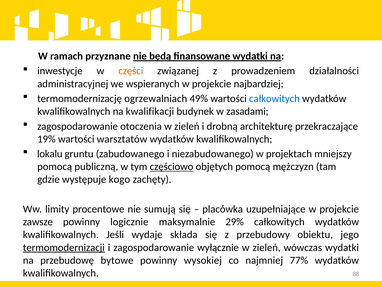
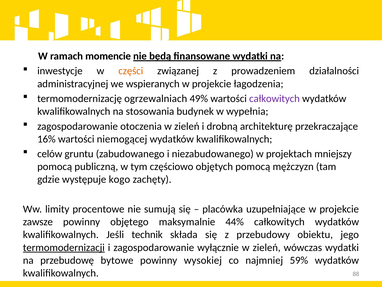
przyznane: przyznane -> momencie (108, 56)
najbardziej: najbardziej -> łagodzenia (259, 84)
całkowitych colour: blue -> purple (274, 98)
kwalifikacji: kwalifikacji -> stosowania (150, 111)
zasadami: zasadami -> wypełnia (247, 111)
19%: 19% -> 16% (46, 139)
warsztatów: warsztatów -> niemogącej (122, 139)
lokalu: lokalu -> celów (50, 154)
częściowo underline: present -> none (172, 166)
logicznie: logicznie -> objętego (129, 222)
29%: 29% -> 44% (235, 222)
wydaje: wydaje -> technik (147, 234)
77%: 77% -> 59% (299, 260)
